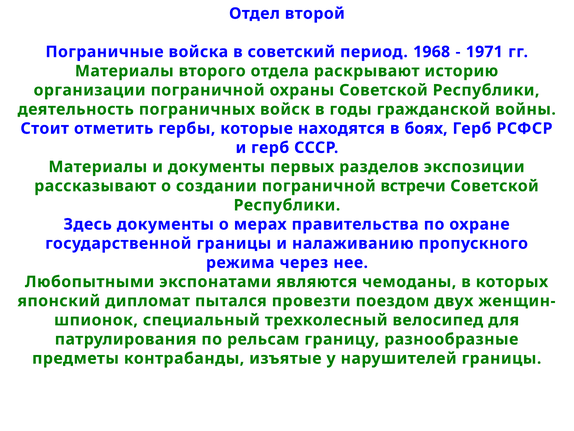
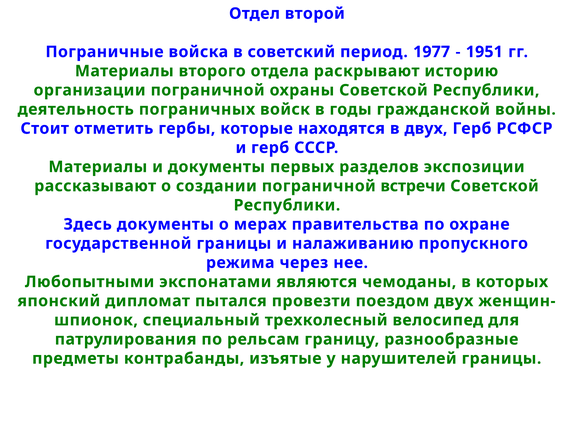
1968: 1968 -> 1977 (432, 52)
1971: 1971 -> 1951 (484, 52)
в боях: боях -> двух (426, 128)
